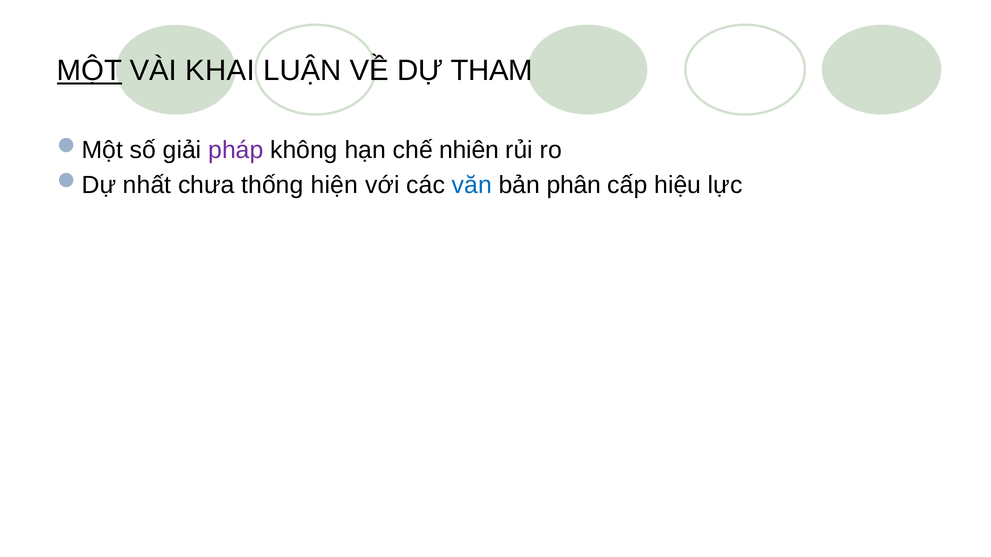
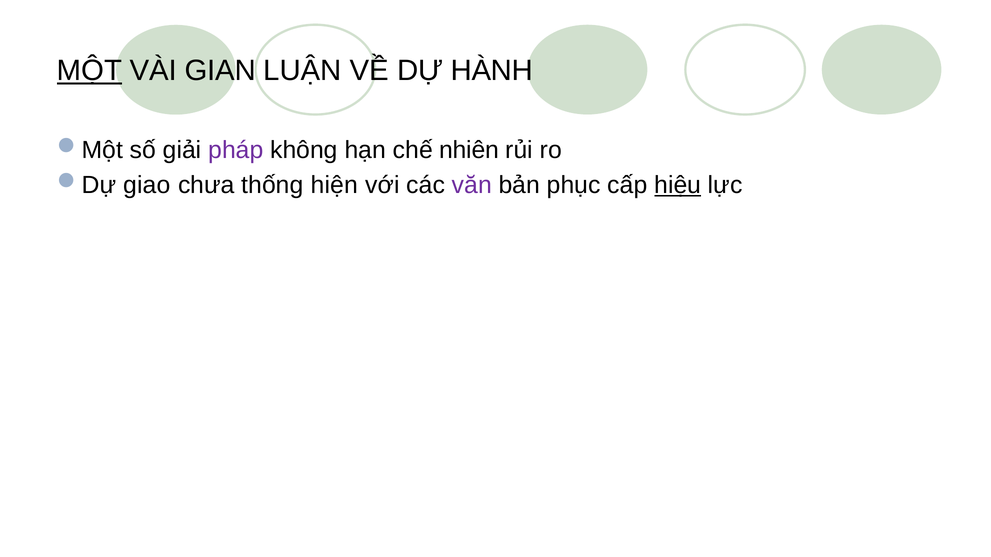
KHAI: KHAI -> GIAN (220, 71)
THAM: THAM -> HÀNH (492, 71)
nhất: nhất -> giao (147, 185)
văn colour: blue -> purple (472, 185)
phân: phân -> phục (574, 185)
hiệu underline: none -> present (678, 185)
